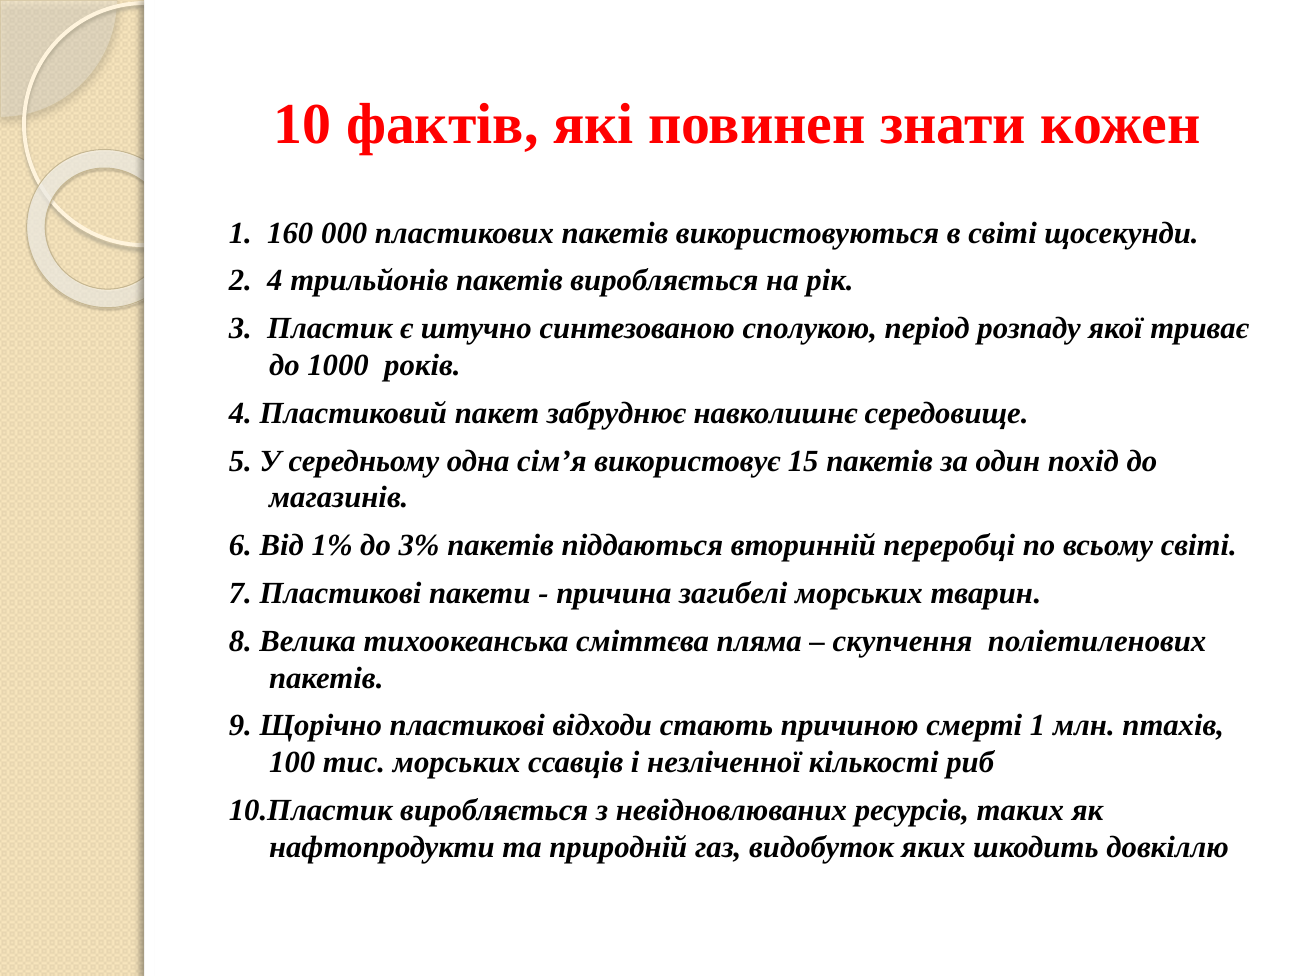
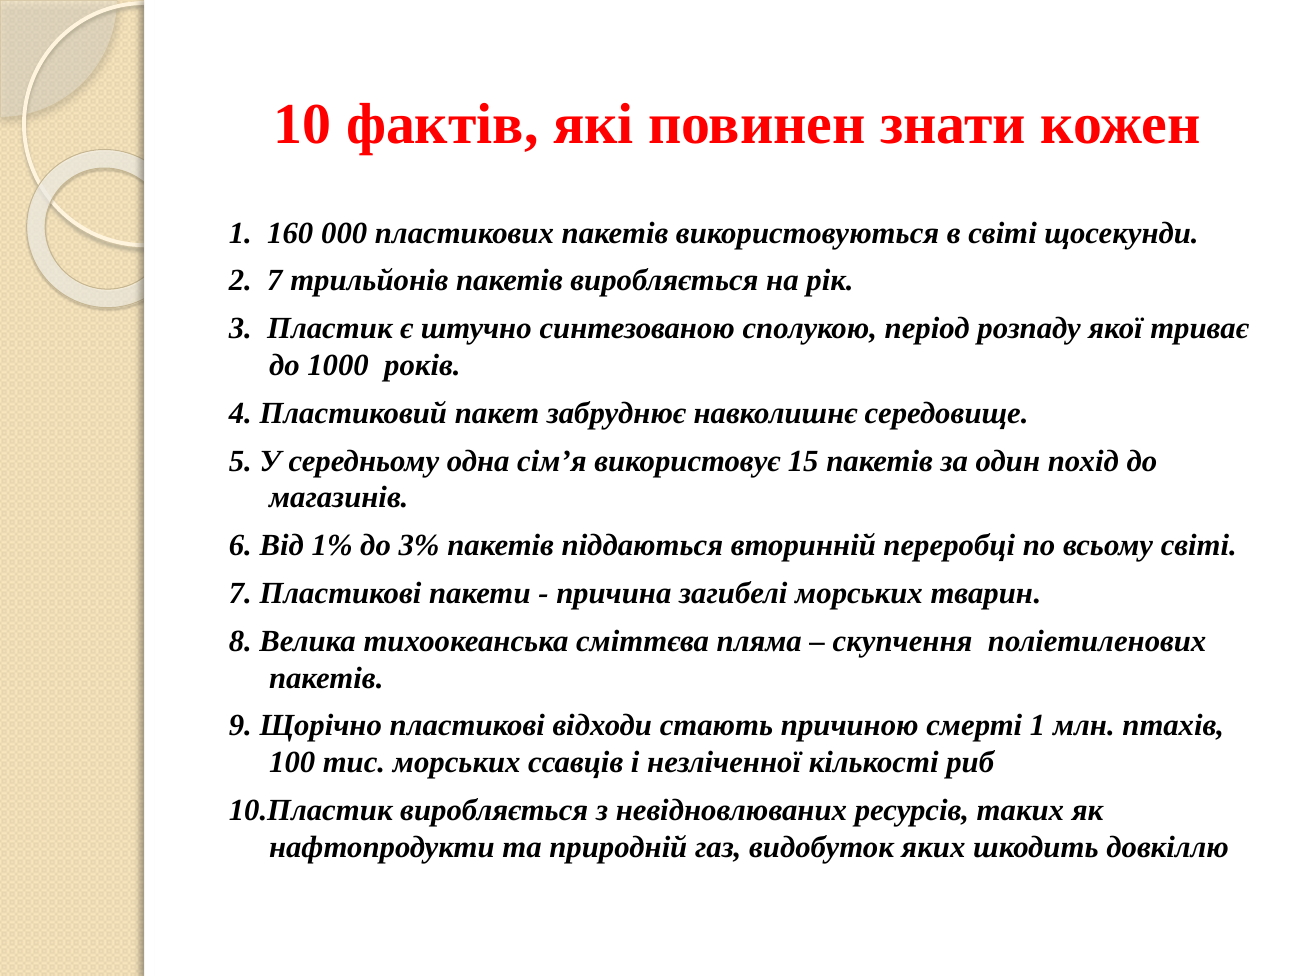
2 4: 4 -> 7 (275, 281)
